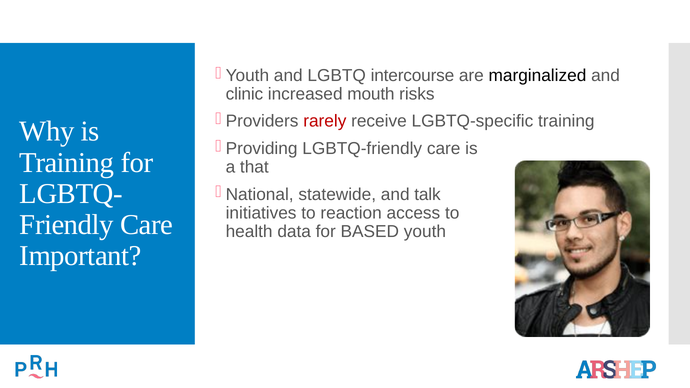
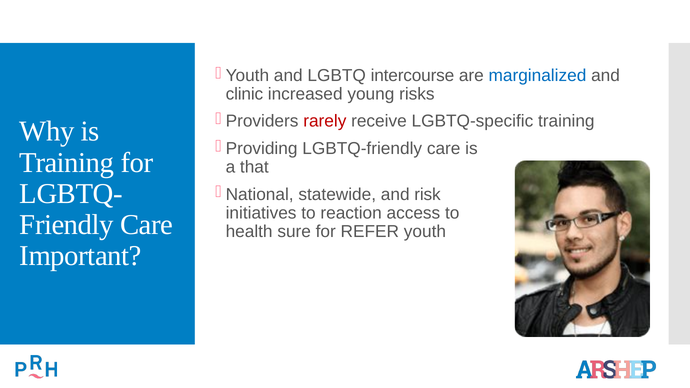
marginalized colour: black -> blue (537, 75)
mouth: mouth -> young (371, 94)
talk: talk -> risk (427, 194)
data: data -> sure (294, 232)
BASED: BASED -> REFER (370, 232)
